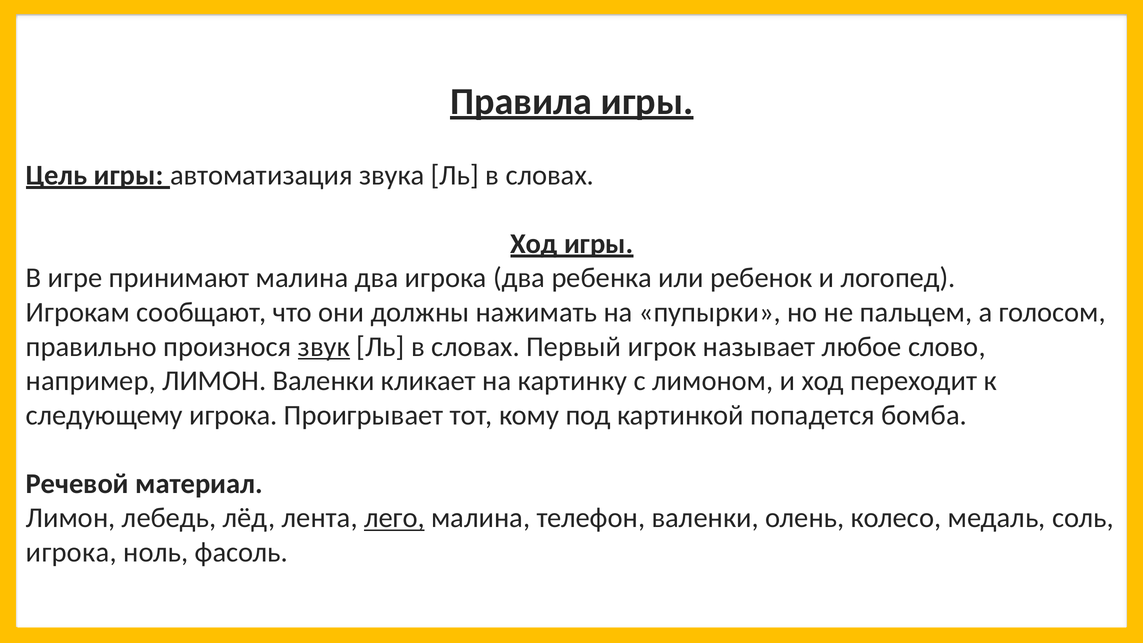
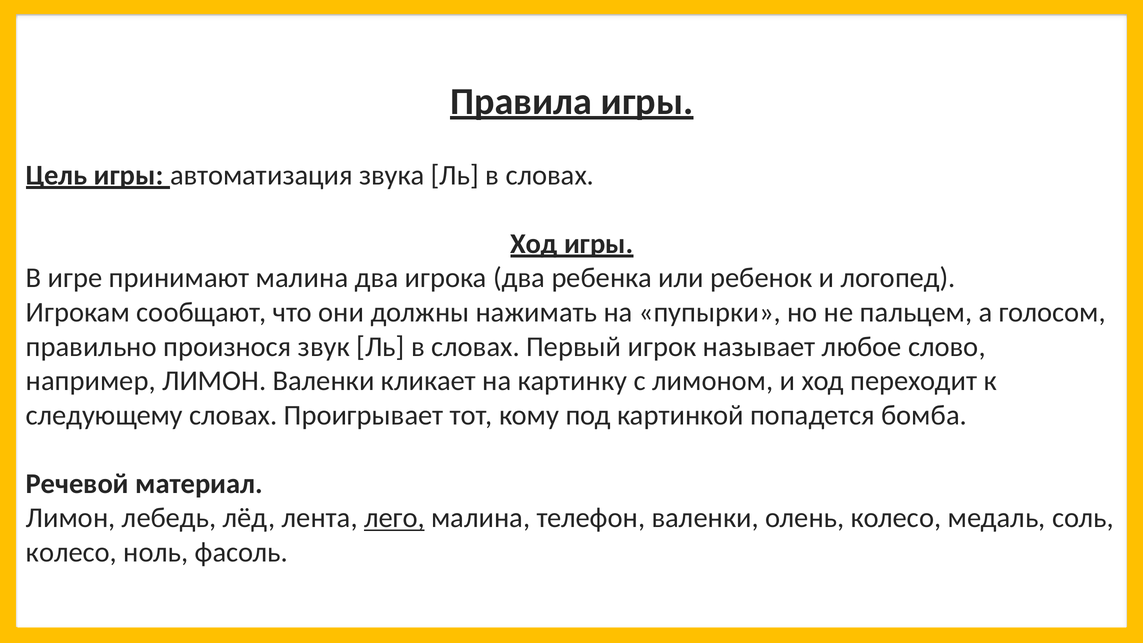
звук underline: present -> none (324, 347)
следующему игрока: игрока -> словах (233, 415)
игрока: игрока -> колесо (71, 552)
